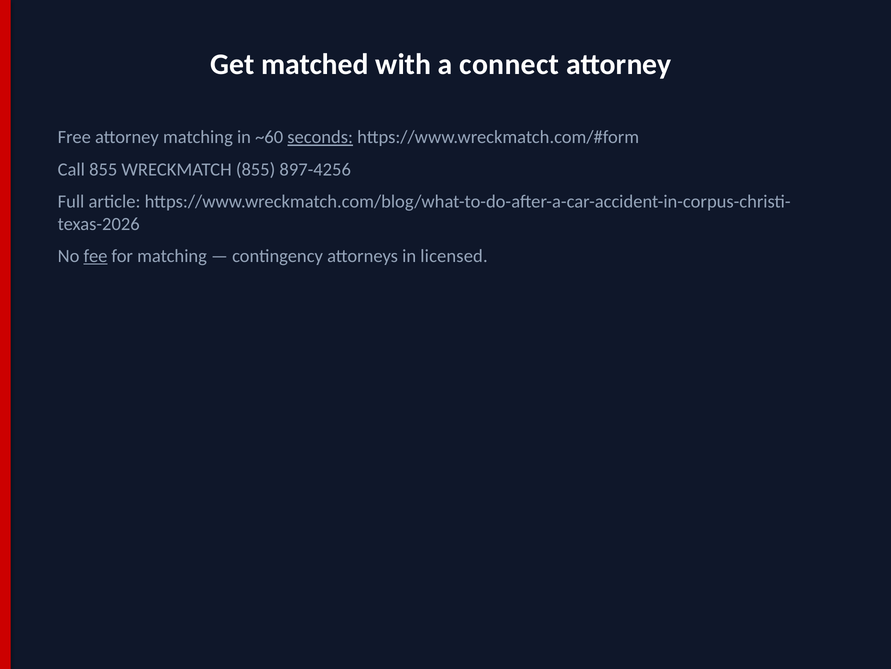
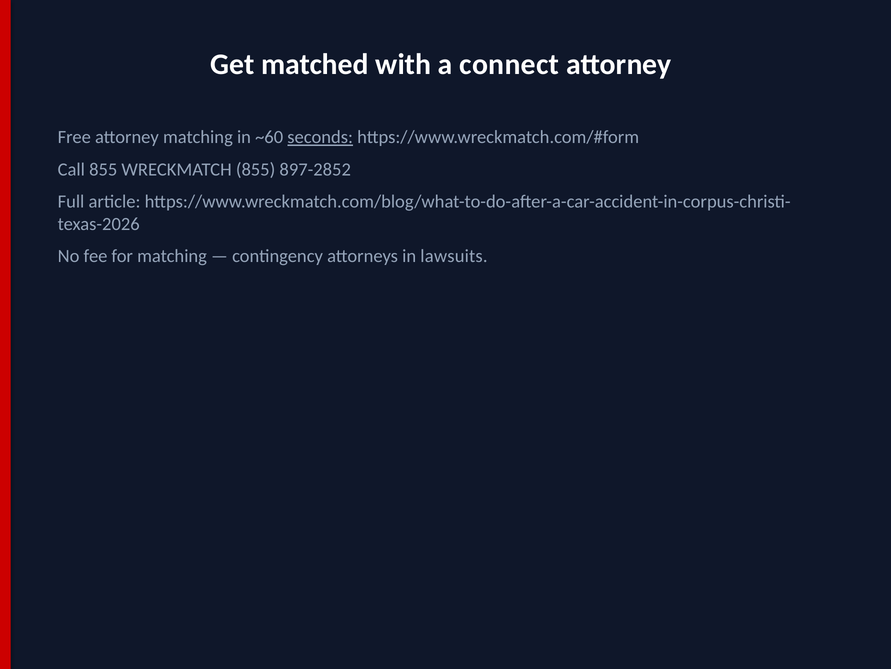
897-4256: 897-4256 -> 897-2852 (315, 169)
fee underline: present -> none (96, 256)
licensed: licensed -> lawsuits (454, 256)
